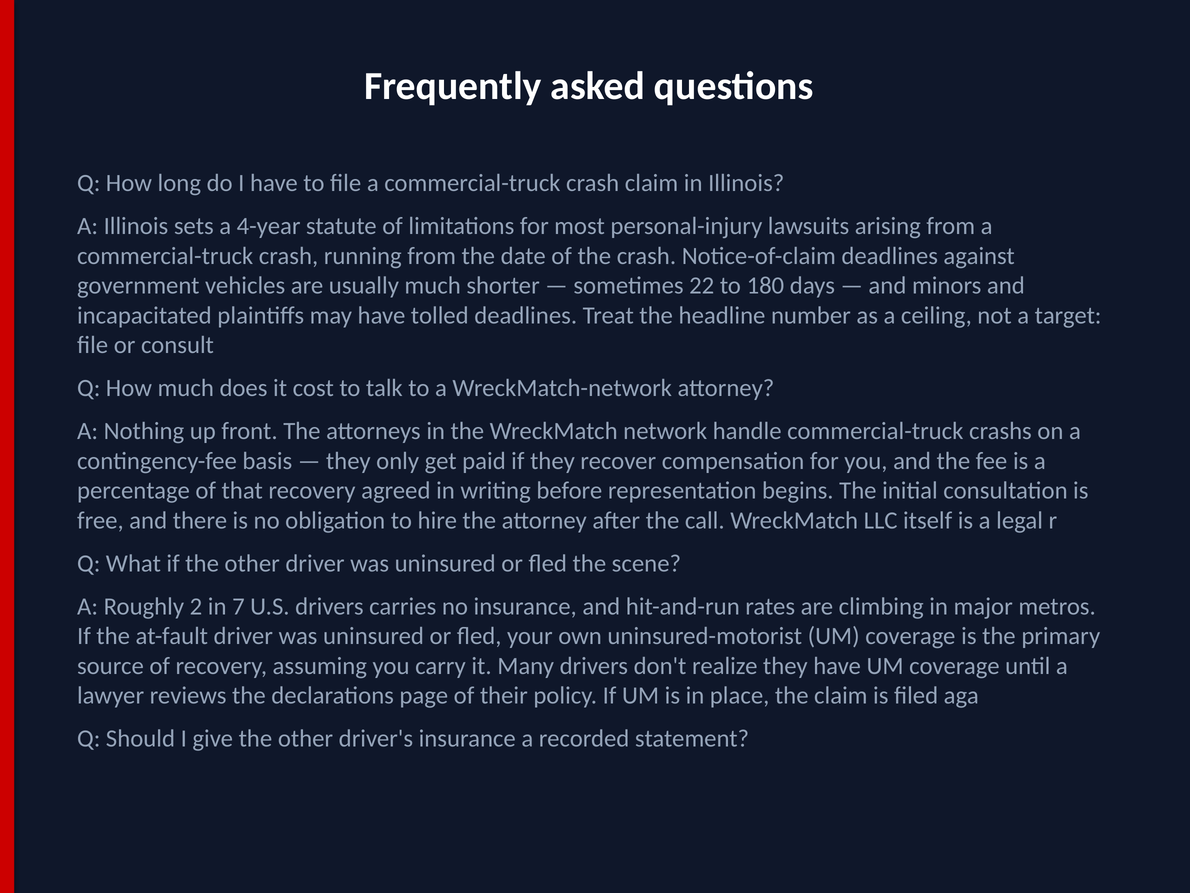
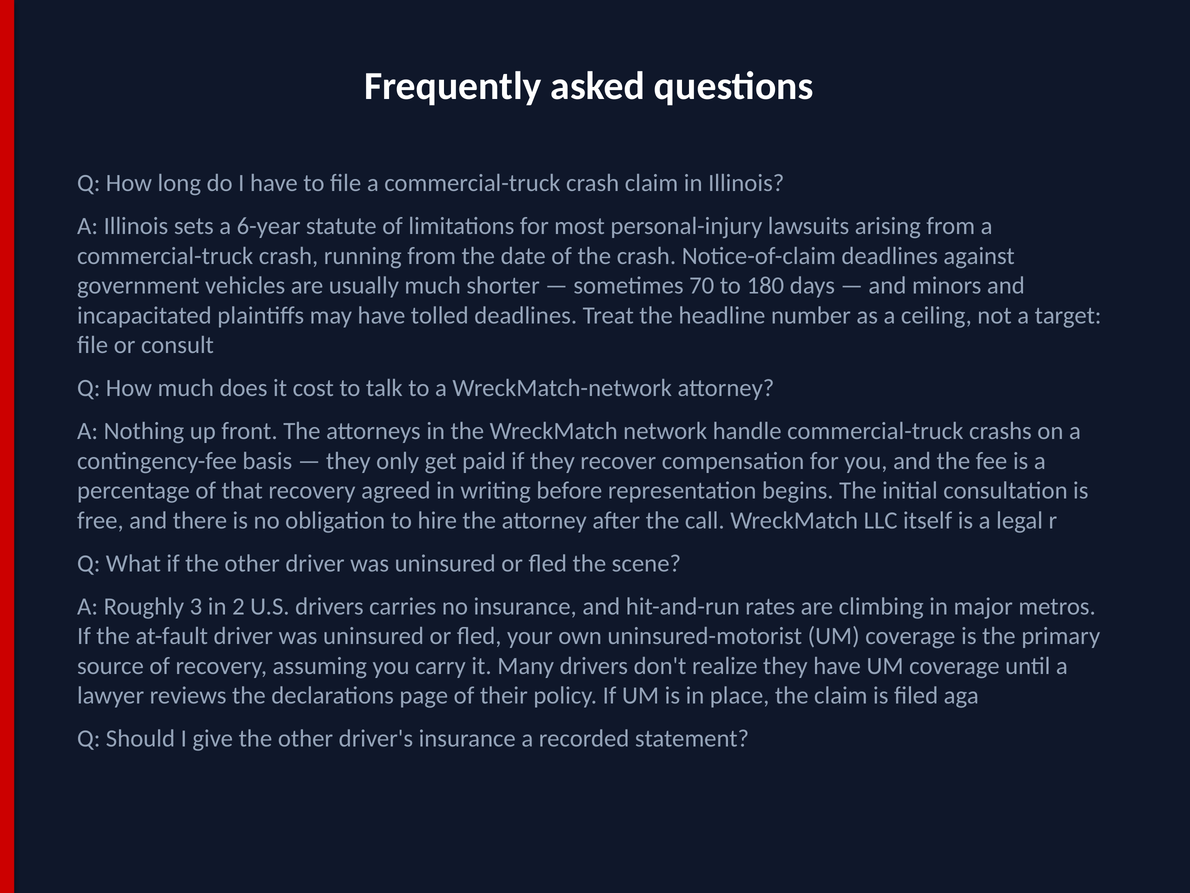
4-year: 4-year -> 6-year (269, 226)
22: 22 -> 70 (702, 286)
2: 2 -> 3 (196, 606)
7: 7 -> 2 (238, 606)
